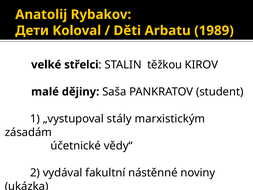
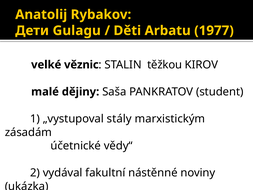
Koloval: Koloval -> Gulagu (77, 31)
1989: 1989 -> 1977 (214, 31)
střelci: střelci -> věznic (81, 65)
